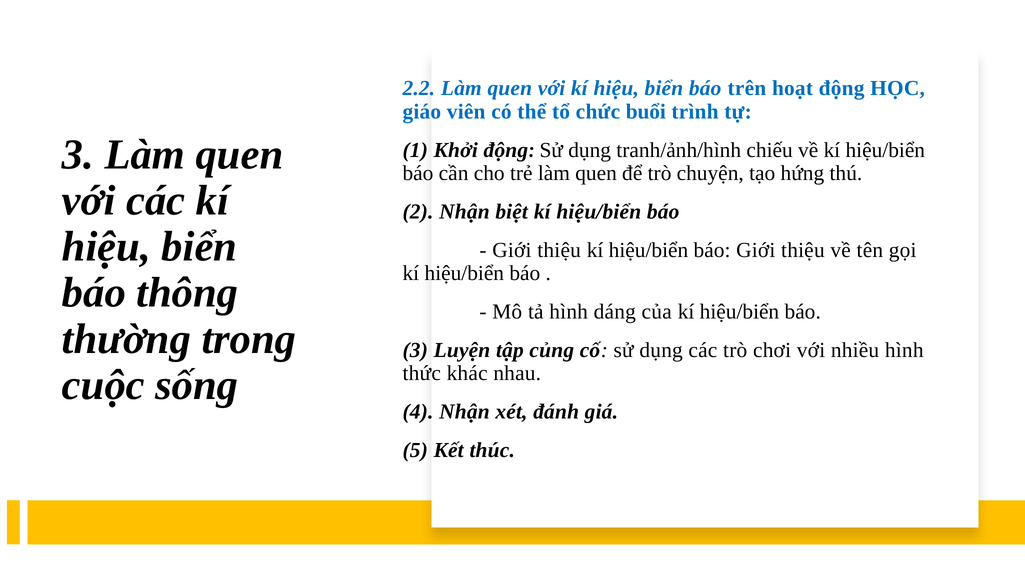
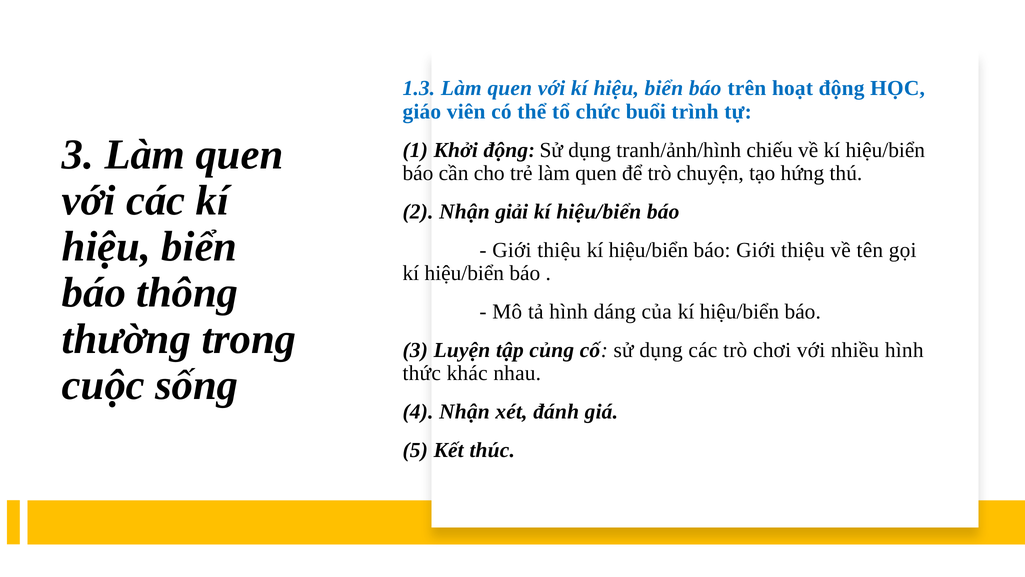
2.2: 2.2 -> 1.3 (419, 88)
biệt: biệt -> giải (512, 211)
